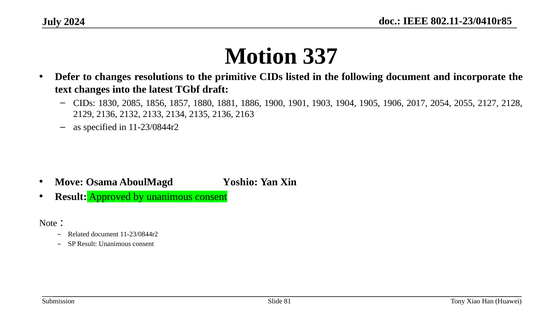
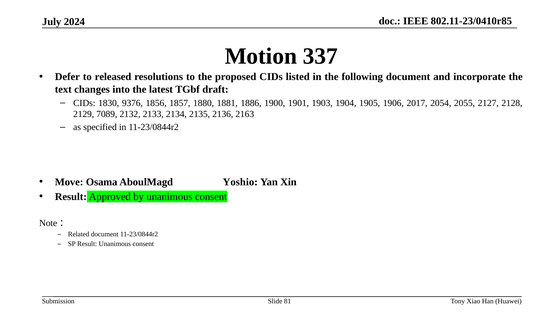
to changes: changes -> released (113, 77)
primitive: primitive -> proposed (236, 77)
2085: 2085 -> 9376 (132, 103)
2129 2136: 2136 -> 7089 (107, 114)
